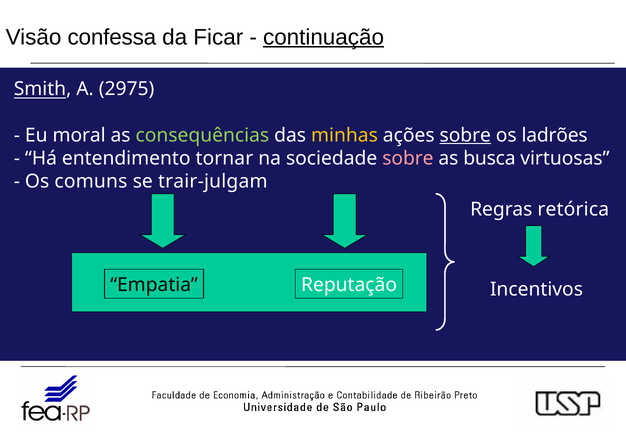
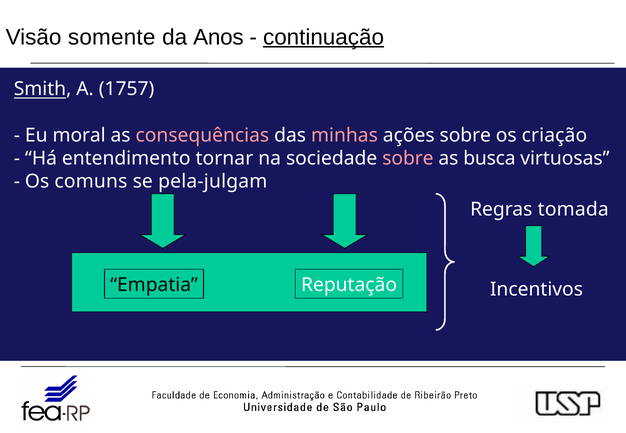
confessa: confessa -> somente (112, 37)
Ficar: Ficar -> Anos (218, 37)
2975: 2975 -> 1757 (127, 89)
consequências colour: light green -> pink (202, 135)
minhas colour: yellow -> pink (344, 135)
sobre underline: present -> none (465, 135)
ladrões: ladrões -> criação (554, 135)
trair-julgam: trair-julgam -> pela-julgam (213, 182)
retórica: retórica -> tomada (573, 210)
